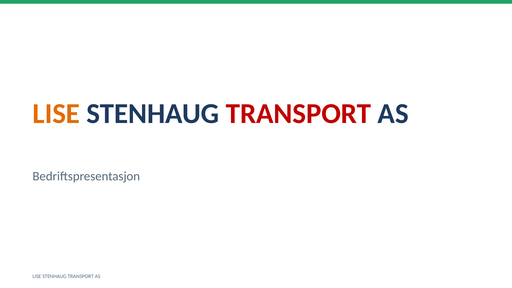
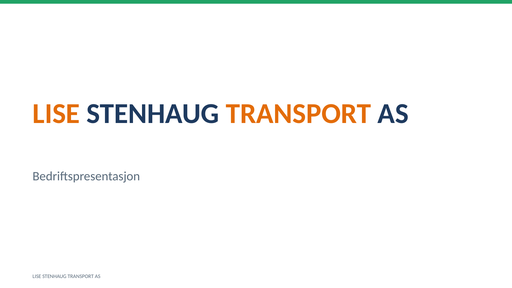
TRANSPORT colour: red -> orange (299, 114)
